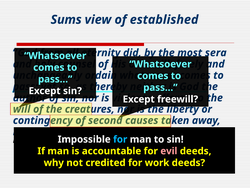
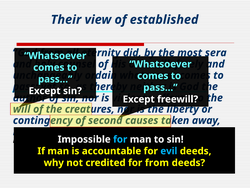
Sums: Sums -> Their (66, 20)
evil colour: pink -> light blue (169, 151)
for work: work -> from (157, 162)
